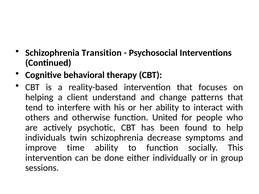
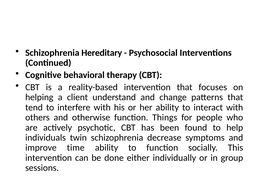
Transition: Transition -> Hereditary (102, 53)
United: United -> Things (165, 118)
